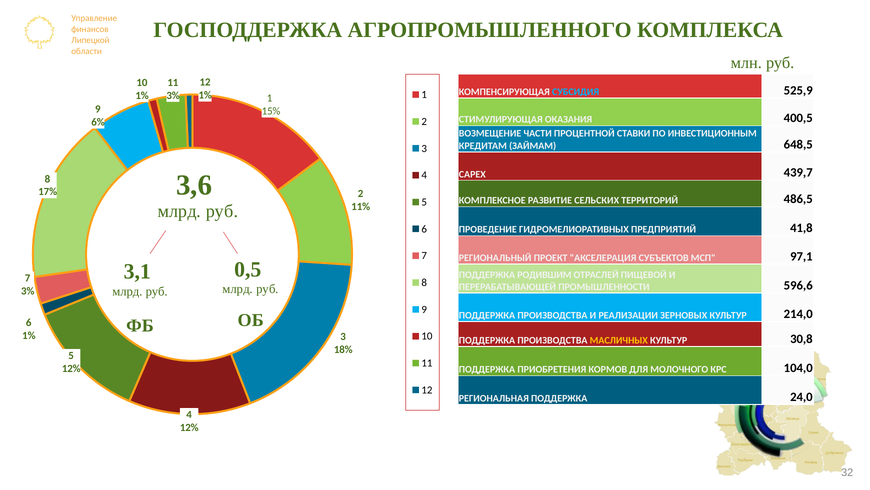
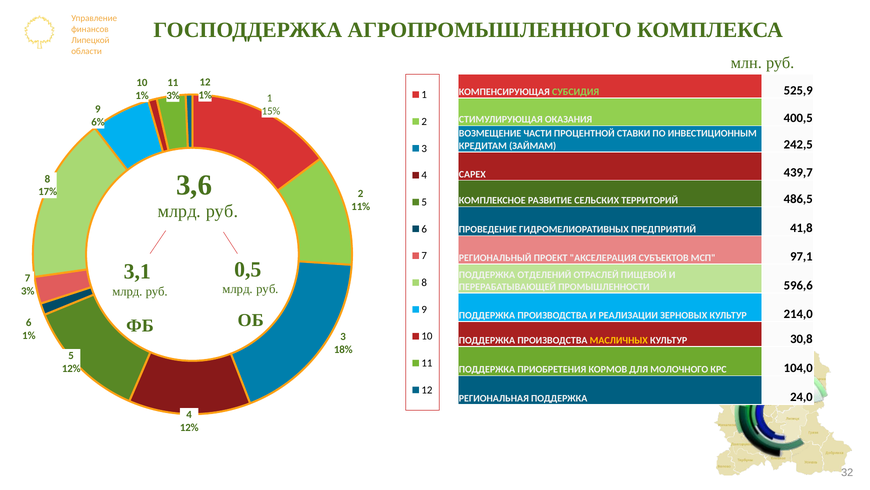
СУБСИДИЯ colour: light blue -> light green (576, 92)
648,5: 648,5 -> 242,5 (798, 144)
РОДИВШИМ: РОДИВШИМ -> ОТДЕЛЕНИЙ (544, 274)
